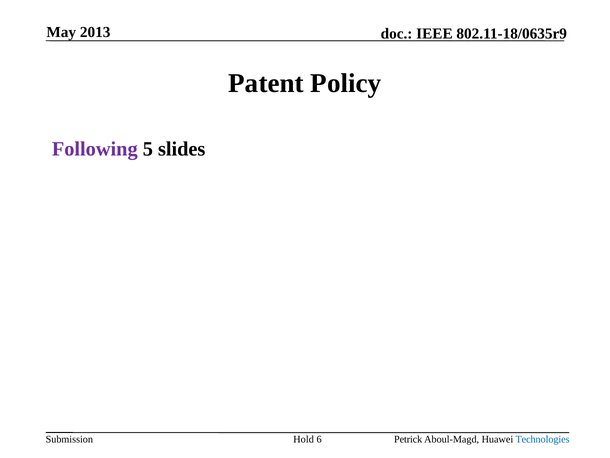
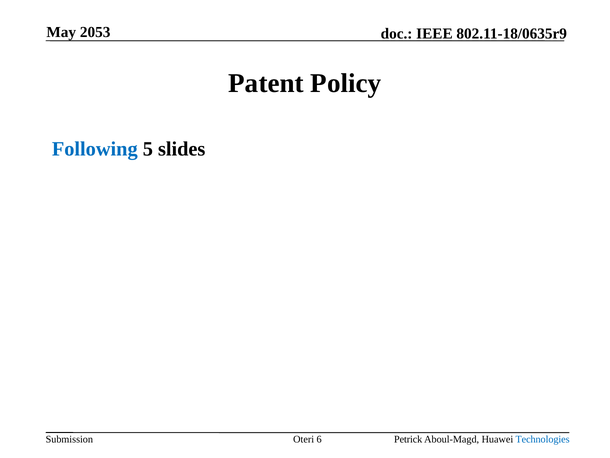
2013: 2013 -> 2053 (95, 32)
Following colour: purple -> blue (95, 149)
Hold: Hold -> Oteri (304, 439)
